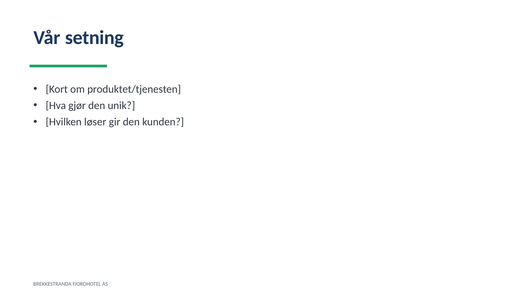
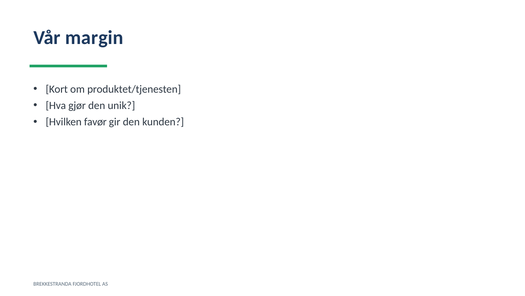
setning: setning -> margin (94, 37)
løser: løser -> favør (95, 122)
